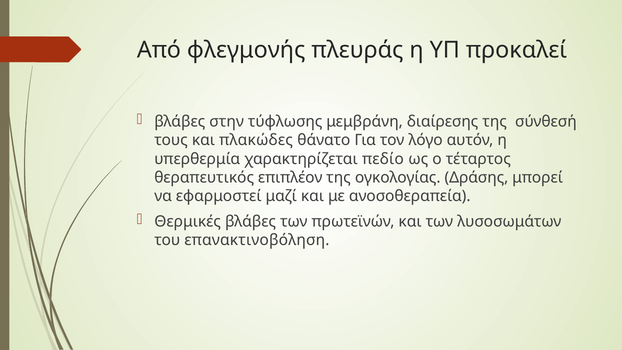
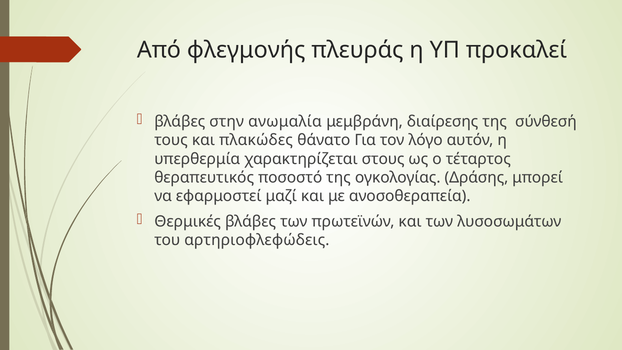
τύφλωσης: τύφλωσης -> ανωμαλία (285, 122)
πεδίο: πεδίο -> στους (383, 159)
επιπλέον: επιπλέον -> ποσοστό (290, 178)
επανακτινοβόληση: επανακτινοβόληση -> αρτηριοφλεφώδεις (257, 240)
